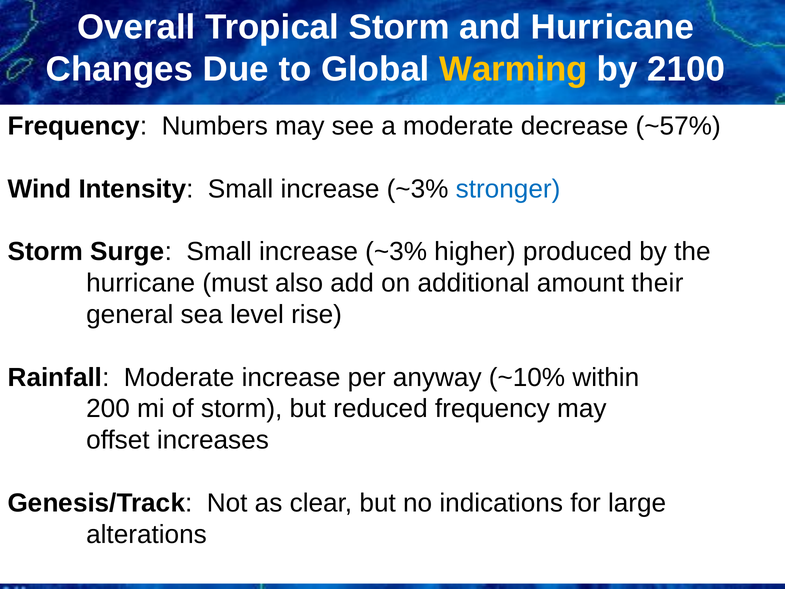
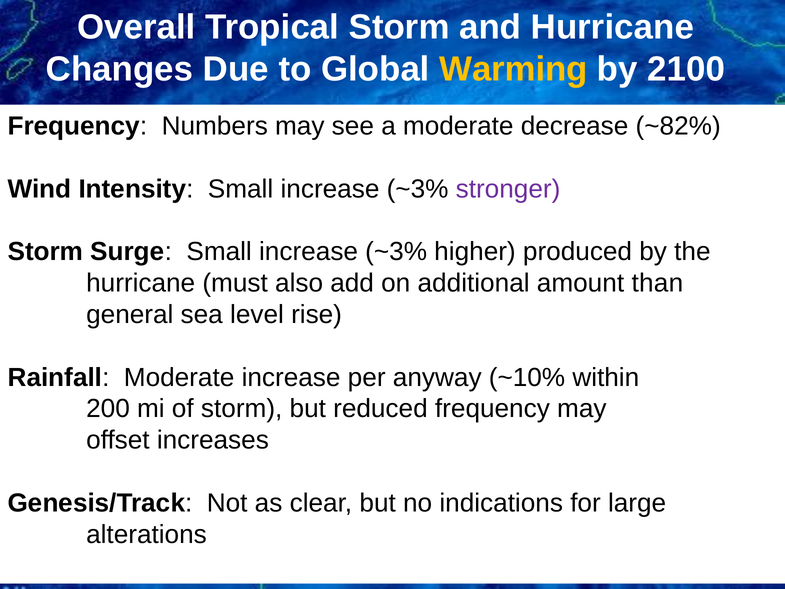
~57%: ~57% -> ~82% (678, 126)
stronger colour: blue -> purple (508, 189)
their: their -> than (657, 283)
